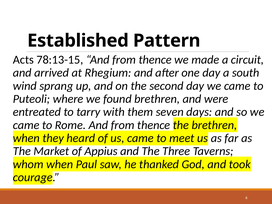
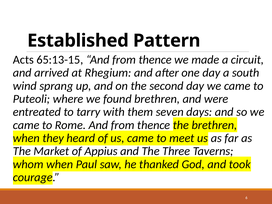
78:13-15: 78:13-15 -> 65:13-15 (60, 60)
